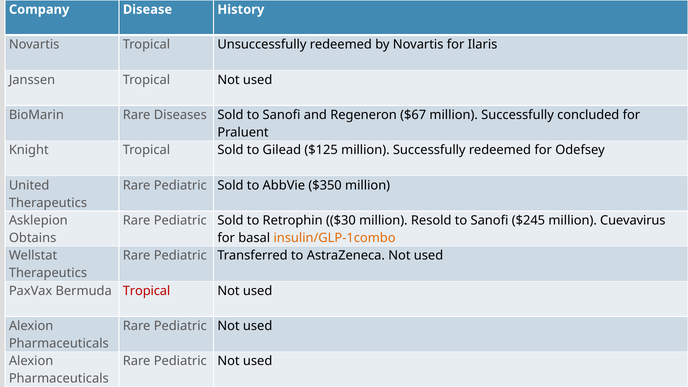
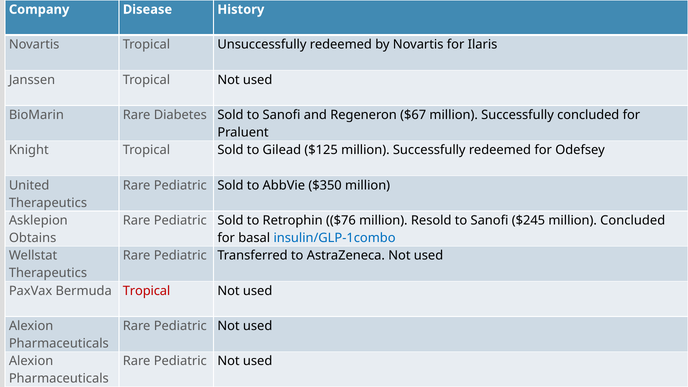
Diseases: Diseases -> Diabetes (180, 115)
$30: $30 -> $76 (341, 220)
million Cuevavirus: Cuevavirus -> Concluded (633, 220)
insulin/GLP-1combo colour: orange -> blue (335, 238)
